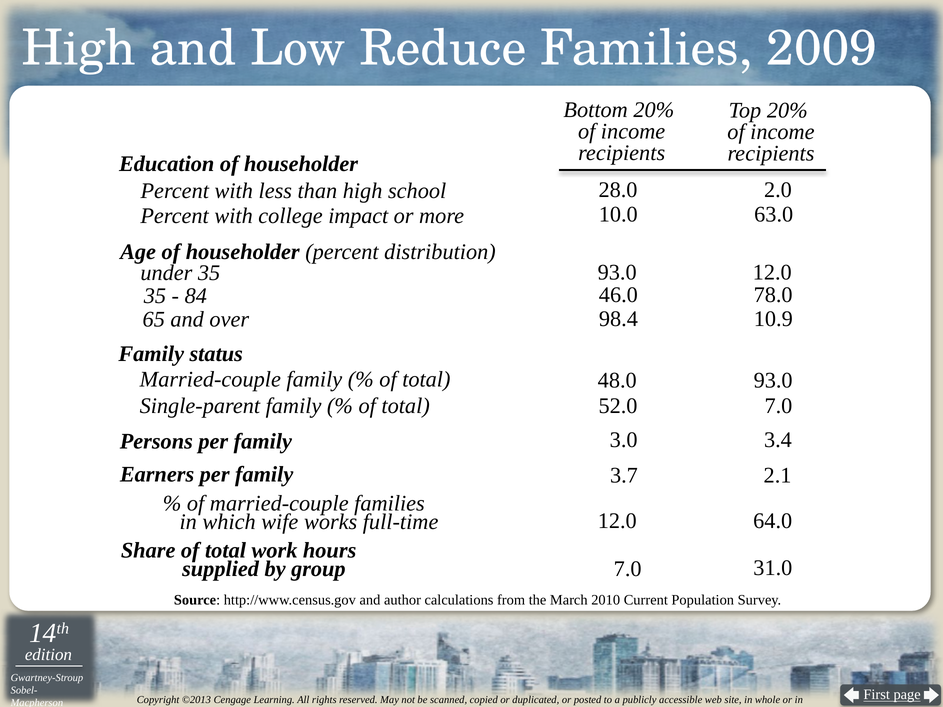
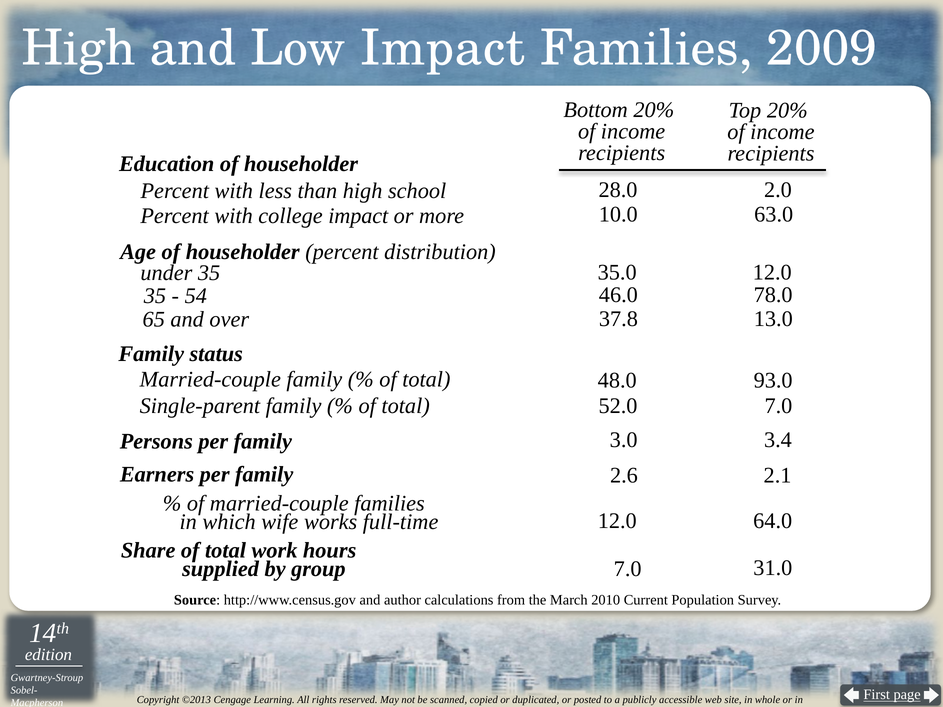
Low Reduce: Reduce -> Impact (443, 48)
93.0: 93.0 -> 35.0 (617, 273)
84: 84 -> 54 (196, 296)
98.4: 98.4 -> 37.8 (618, 319)
10.9: 10.9 -> 13.0 (773, 319)
3.7: 3.7 -> 2.6 (624, 475)
